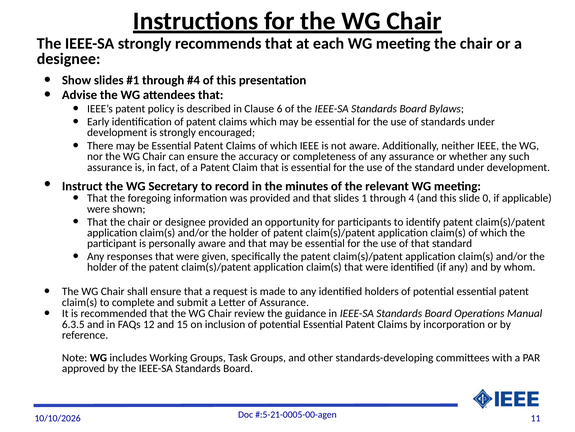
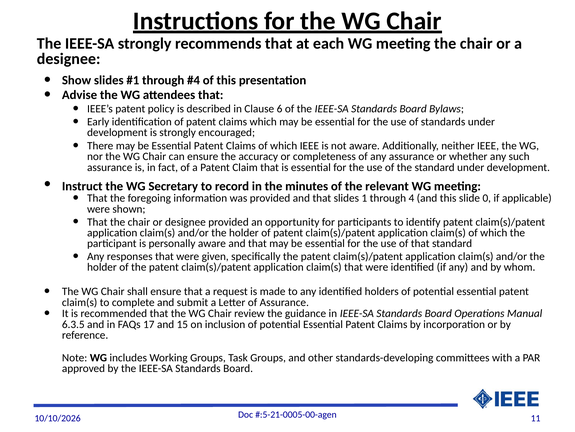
12: 12 -> 17 (149, 324)
